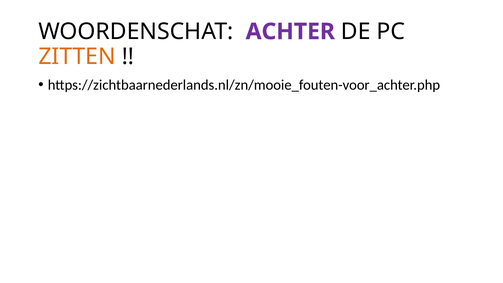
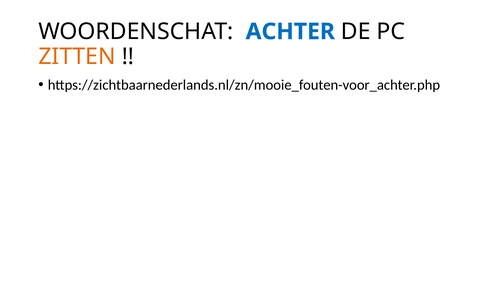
ACHTER colour: purple -> blue (290, 32)
